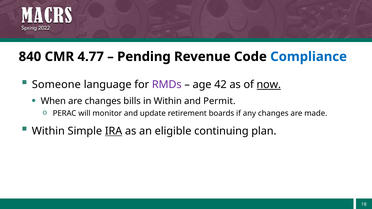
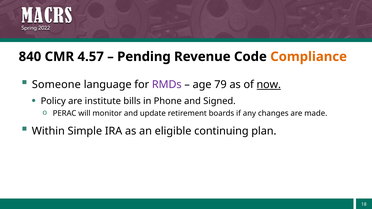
4.77: 4.77 -> 4.57 (91, 57)
Compliance colour: blue -> orange (309, 57)
42: 42 -> 79 (220, 85)
When: When -> Policy (53, 101)
are changes: changes -> institute (103, 101)
in Within: Within -> Phone (168, 101)
Permit: Permit -> Signed (219, 101)
IRA underline: present -> none (114, 131)
